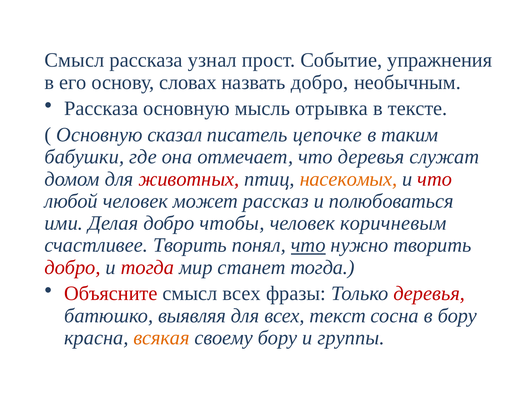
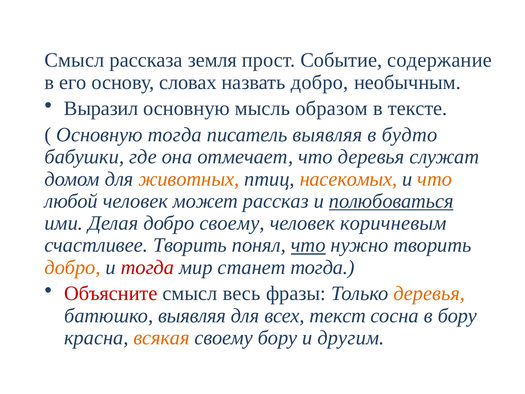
узнал: узнал -> земля (212, 60)
упражнения: упражнения -> содержание (440, 60)
Рассказа: Рассказа -> Выразил (101, 109)
отрывка: отрывка -> образом (332, 109)
Основную сказал: сказал -> тогда (175, 135)
писатель цепочке: цепочке -> выявляя (327, 135)
таким: таким -> будто (410, 135)
животных colour: red -> orange (189, 179)
что colour: red -> orange (435, 179)
полюбоваться underline: none -> present (391, 201)
добро чтобы: чтобы -> своему (232, 223)
добро colour: red -> orange (72, 267)
смысл всех: всех -> весь (242, 293)
деревья colour: red -> orange (429, 293)
группы: группы -> другим (351, 337)
